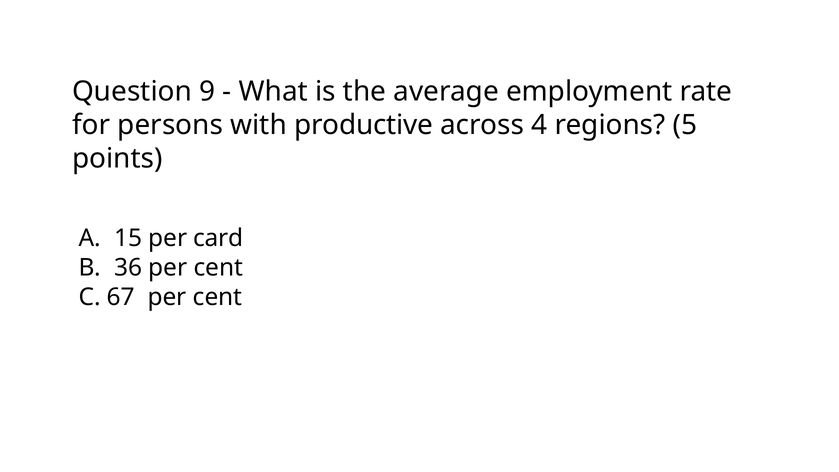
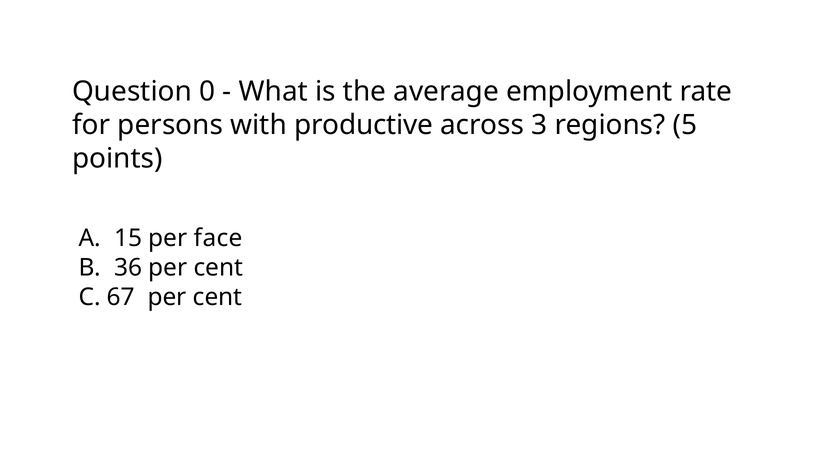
9: 9 -> 0 (207, 92)
4: 4 -> 3 (539, 125)
card: card -> face (218, 238)
